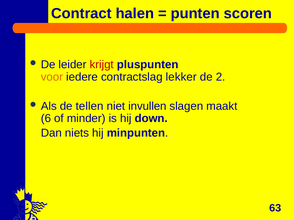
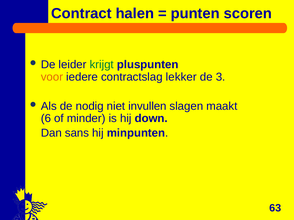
krijgt colour: red -> green (102, 65)
2: 2 -> 3 (221, 77)
tellen: tellen -> nodig (90, 106)
niets: niets -> sans (77, 133)
